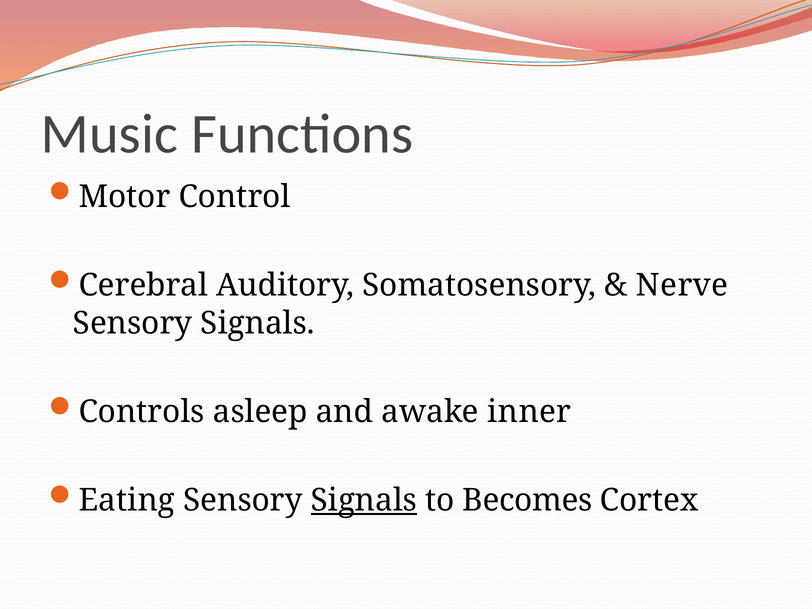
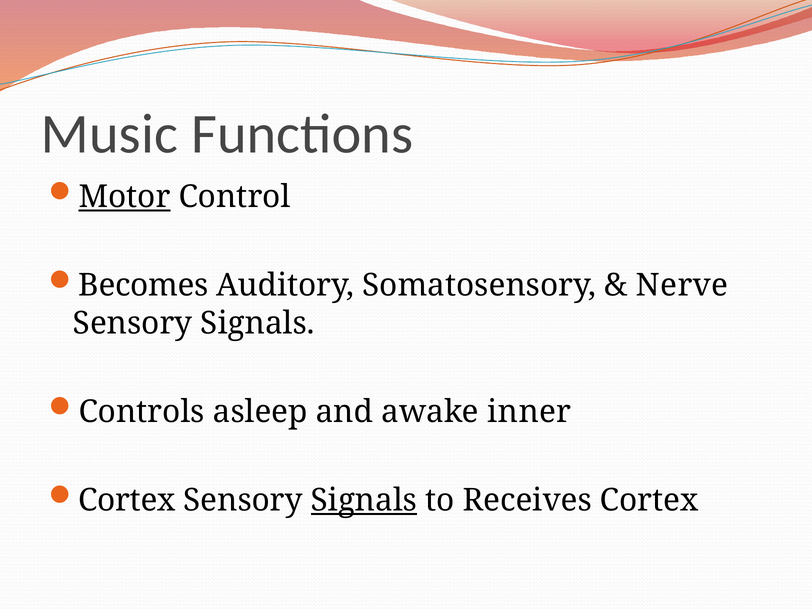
Motor underline: none -> present (125, 197)
Cerebral: Cerebral -> Becomes (143, 286)
Eating: Eating -> Cortex (127, 500)
Becomes: Becomes -> Receives (527, 500)
